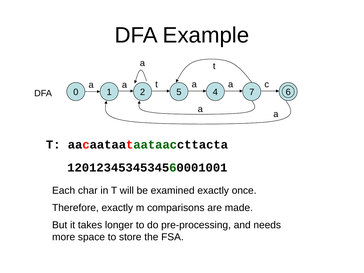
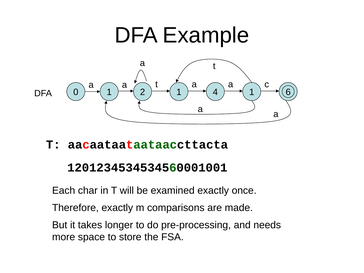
2 5: 5 -> 1 (179, 92)
4 7: 7 -> 1 (252, 92)
